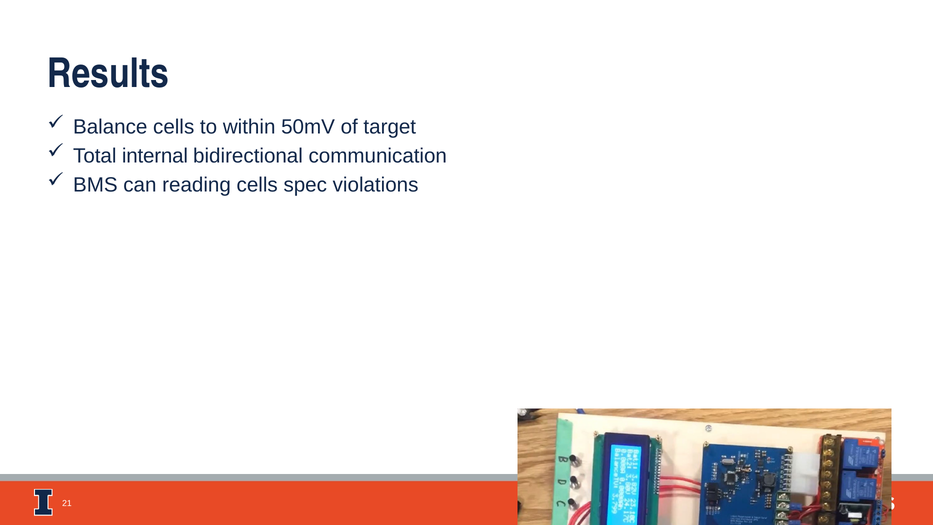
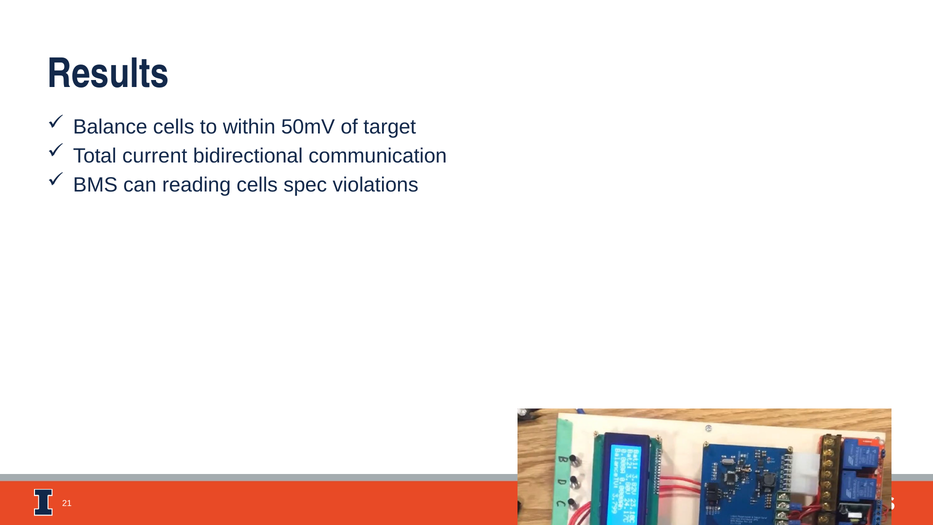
internal: internal -> current (155, 156)
